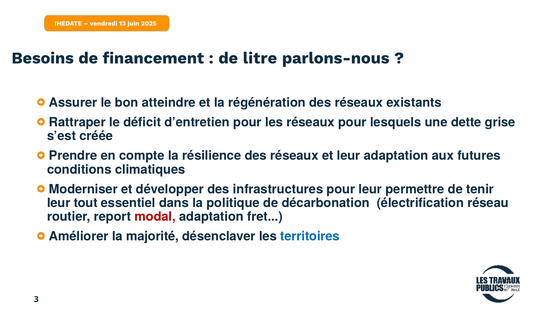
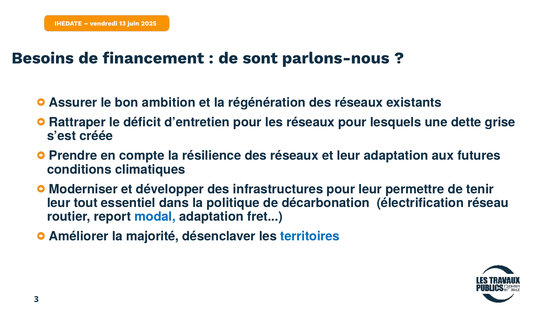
litre: litre -> sont (260, 58)
atteindre: atteindre -> ambition (169, 103)
modal colour: red -> blue (155, 217)
